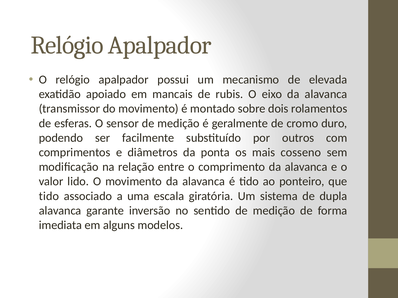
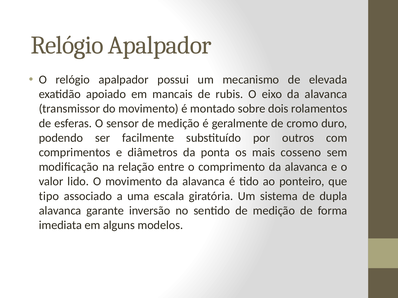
tido: tido -> tipo (49, 196)
